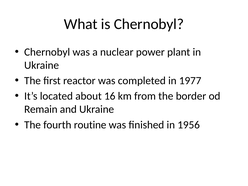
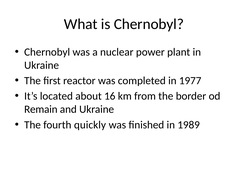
routine: routine -> quickly (90, 125)
1956: 1956 -> 1989 (189, 125)
